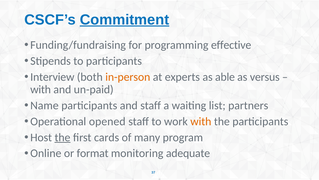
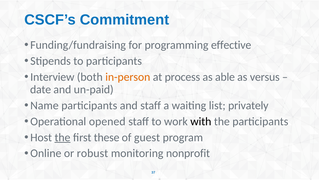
Commitment underline: present -> none (124, 20)
experts: experts -> process (182, 77)
with: with -> date (41, 89)
partners: partners -> privately (248, 105)
with colour: orange -> black (201, 121)
cards: cards -> these (107, 137)
many: many -> guest (147, 137)
format: format -> robust (92, 153)
adequate: adequate -> nonprofit (188, 153)
